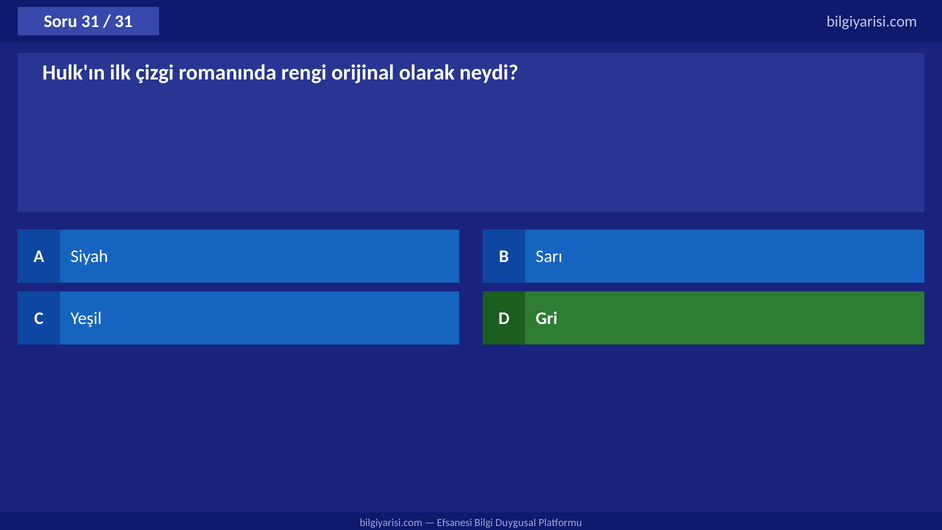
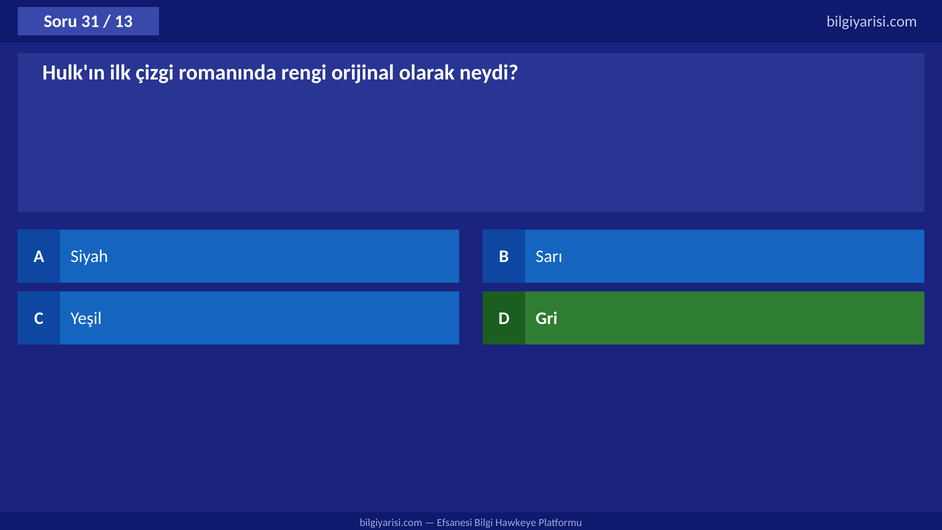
31: 31 -> 13 (124, 22)
Duygusal: Duygusal -> Hawkeye (516, 523)
